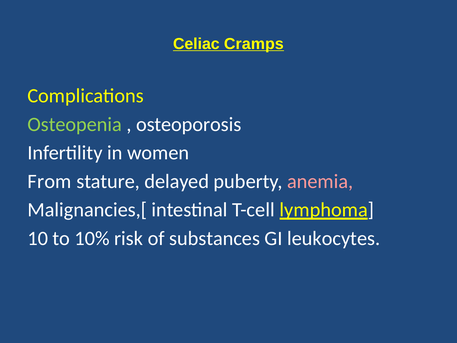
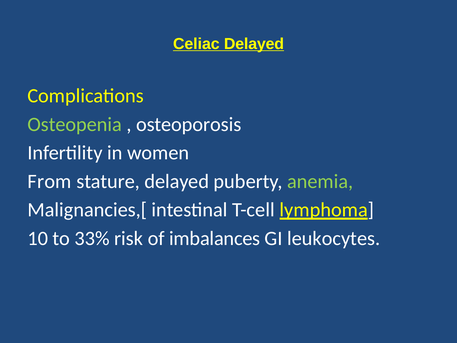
Celiac Cramps: Cramps -> Delayed (254, 44)
anemia colour: pink -> light green (320, 181)
10%: 10% -> 33% (92, 238)
substances: substances -> imbalances (215, 238)
